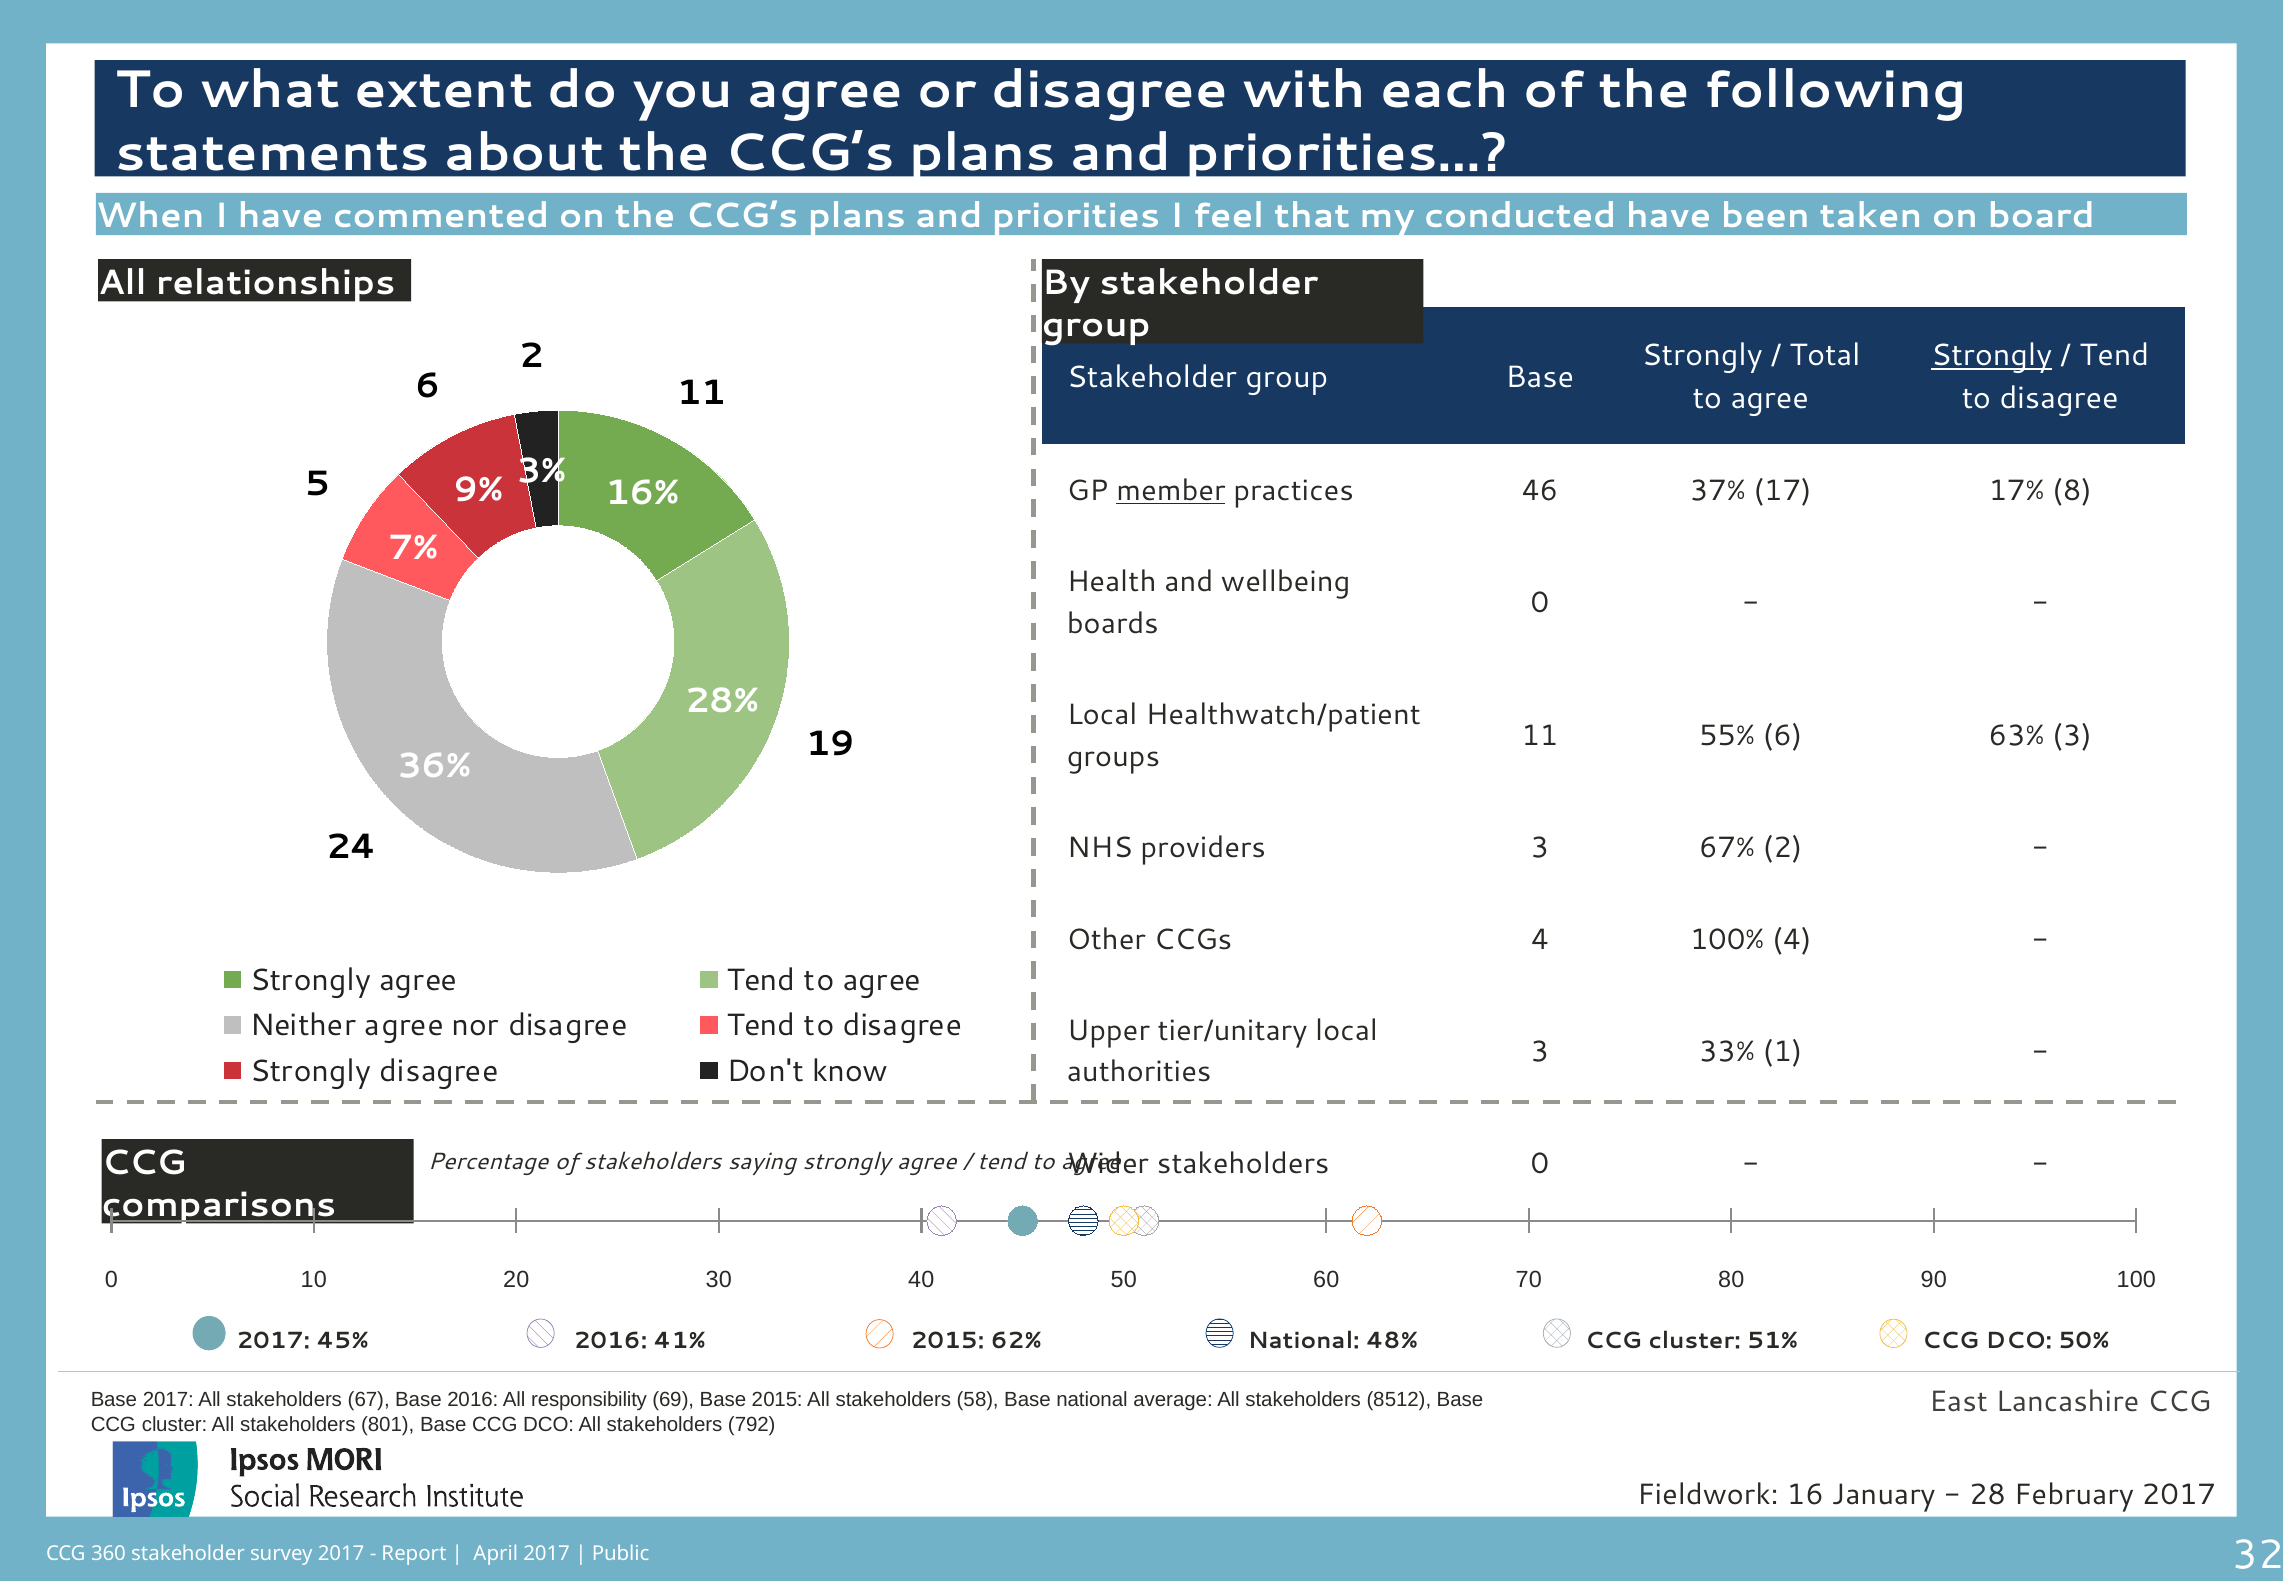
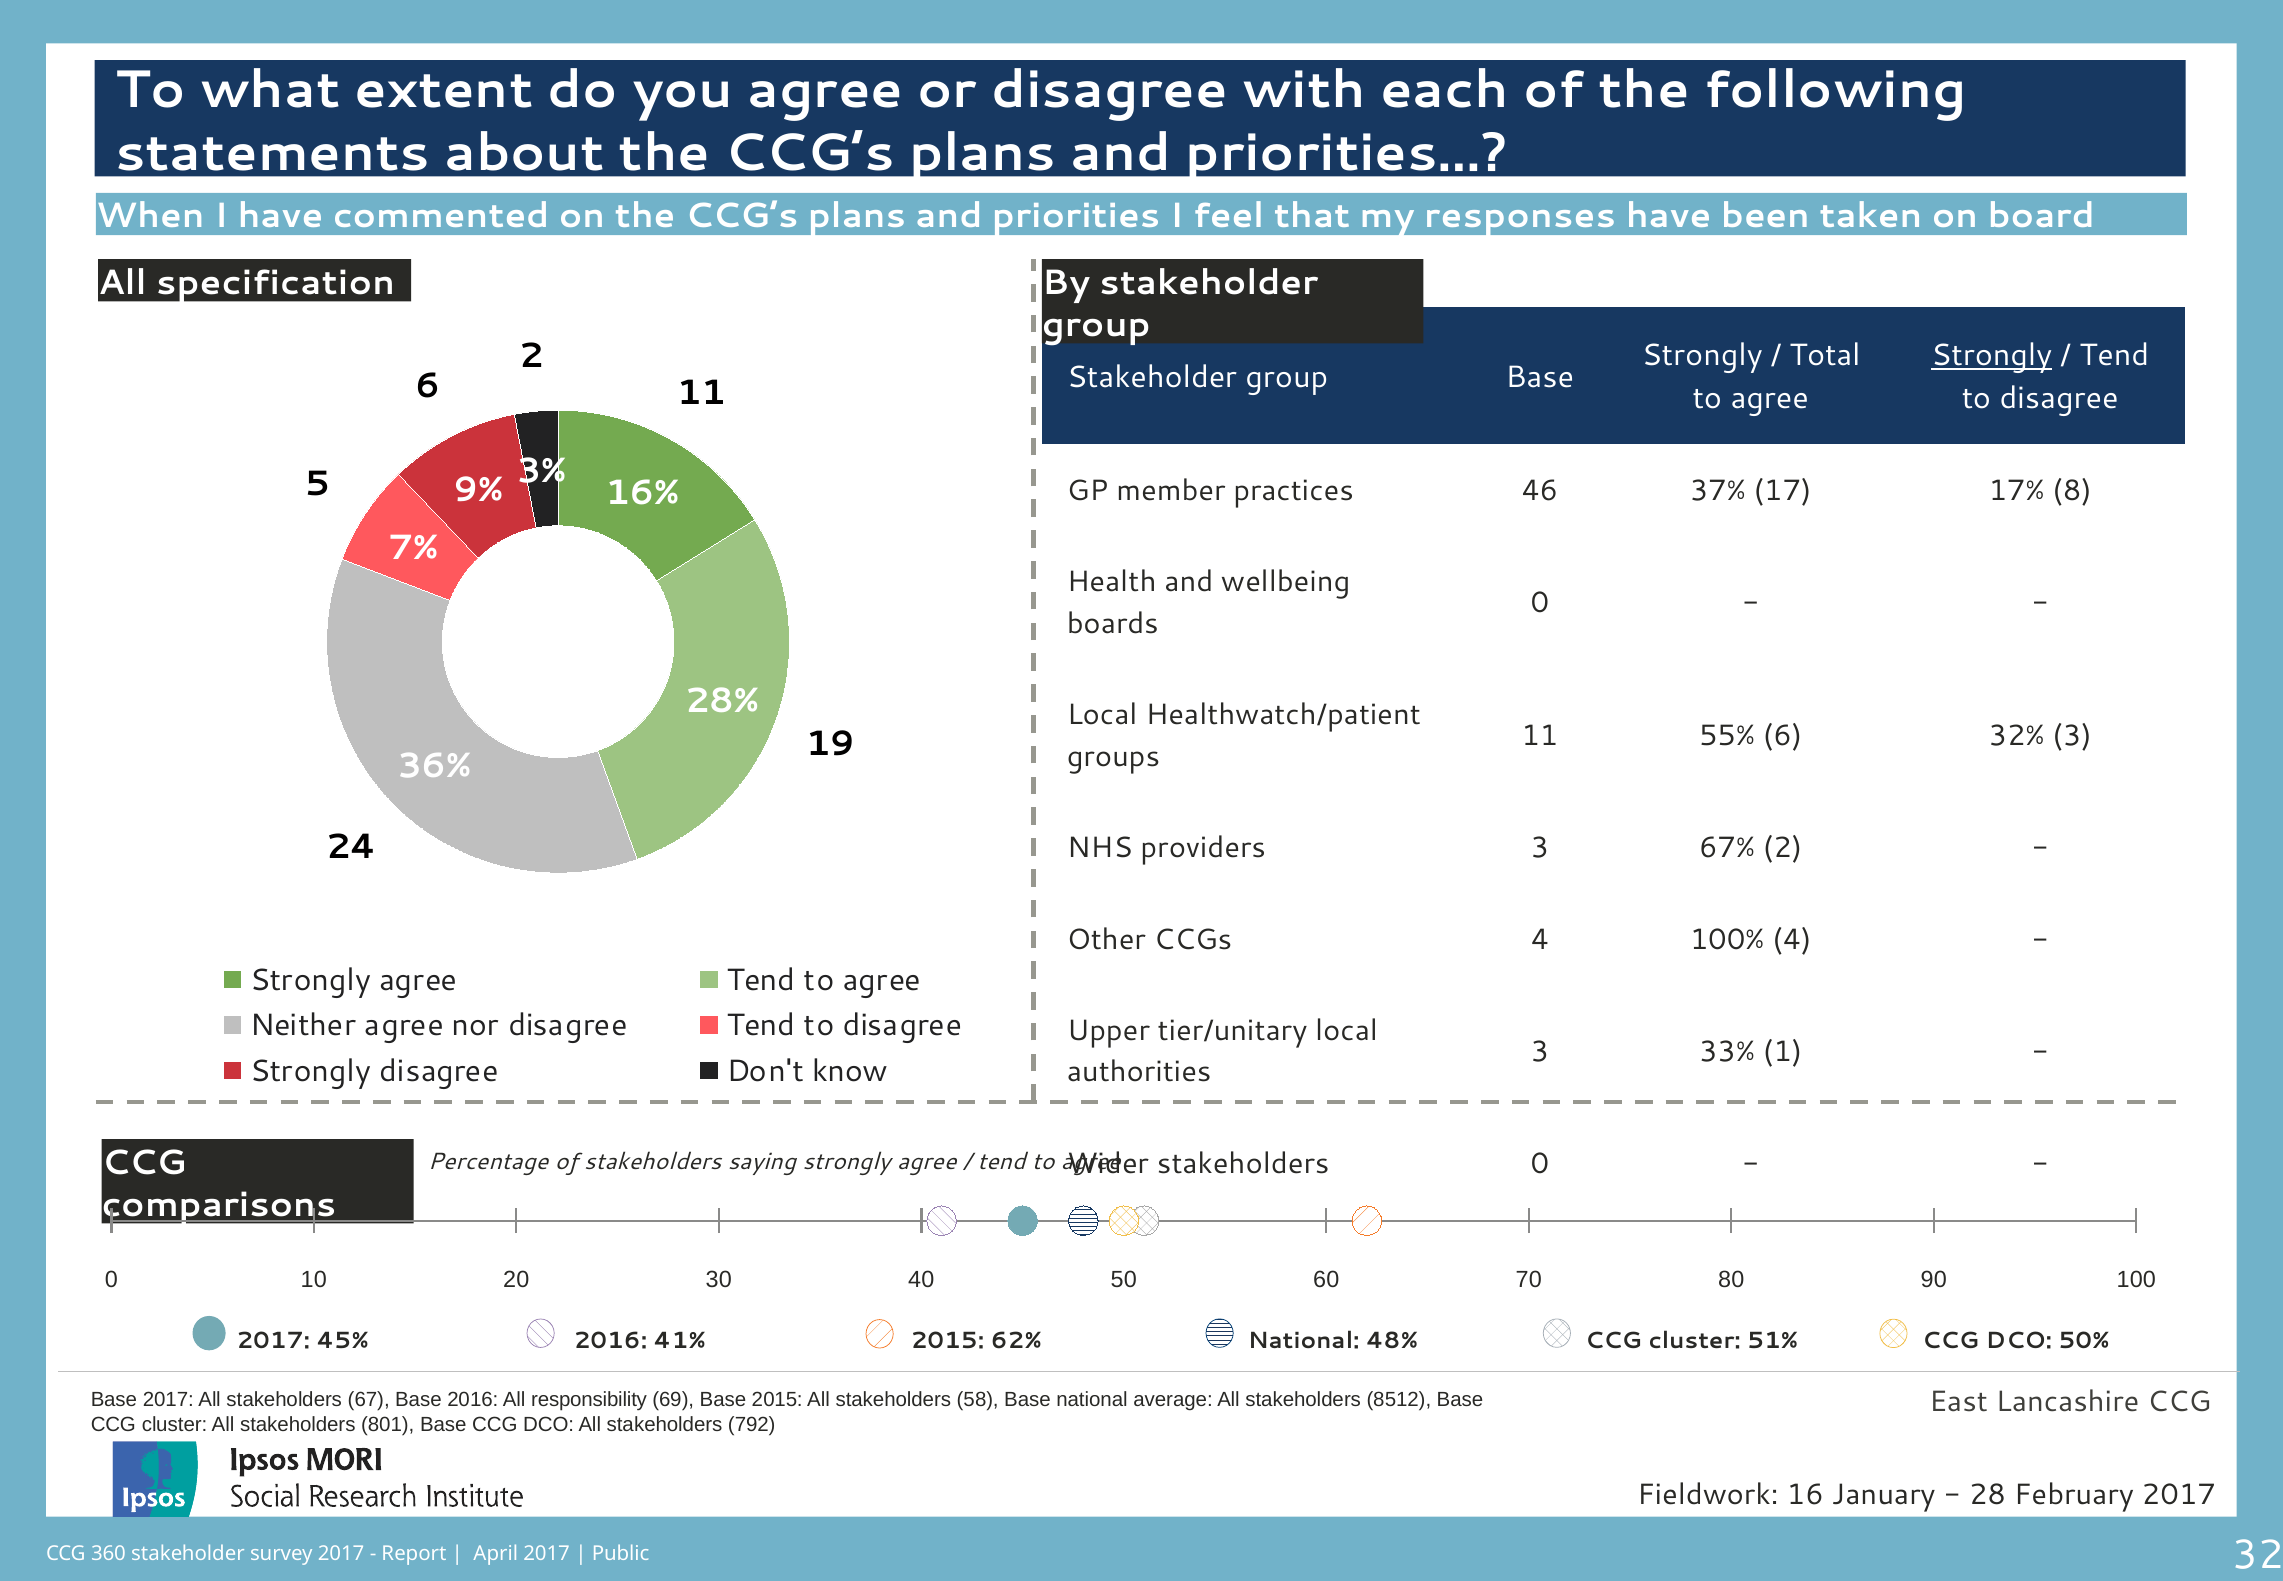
conducted: conducted -> responses (1520, 216)
relationships: relationships -> specification (276, 283)
member underline: present -> none (1171, 491)
63%: 63% -> 32% (2017, 736)
